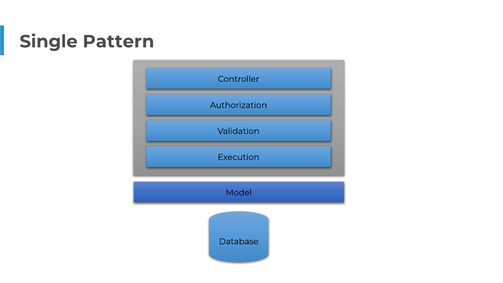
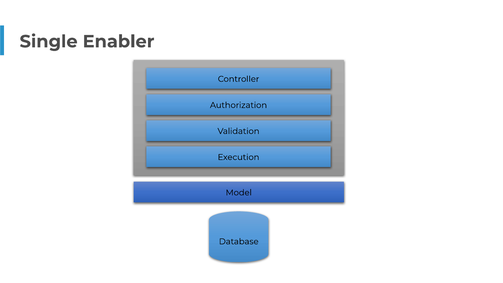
Pattern: Pattern -> Enabler (119, 42)
